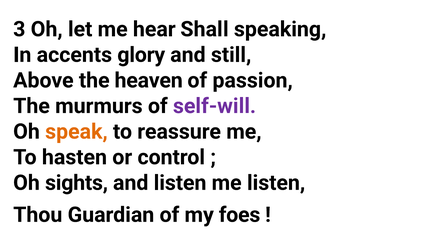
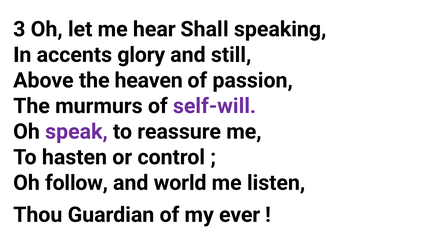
speak colour: orange -> purple (76, 132)
sights: sights -> follow (77, 183)
and listen: listen -> world (180, 183)
foes: foes -> ever (240, 215)
